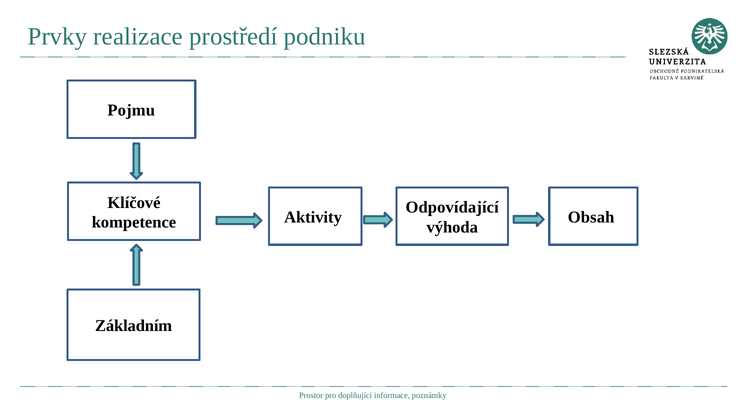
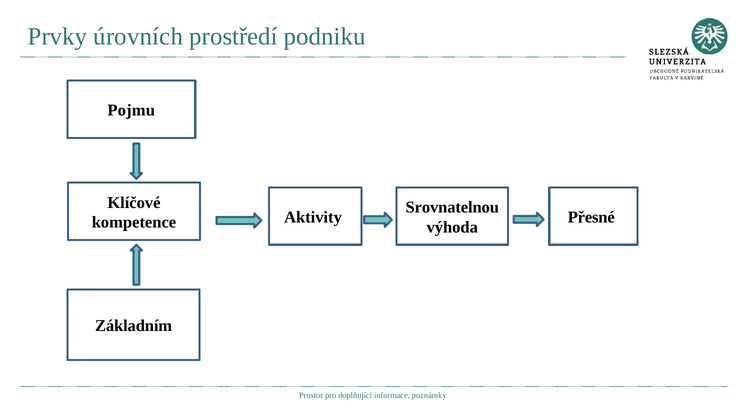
realizace: realizace -> úrovních (138, 36)
Odpovídající: Odpovídající -> Srovnatelnou (452, 207)
Obsah: Obsah -> Přesné (591, 217)
